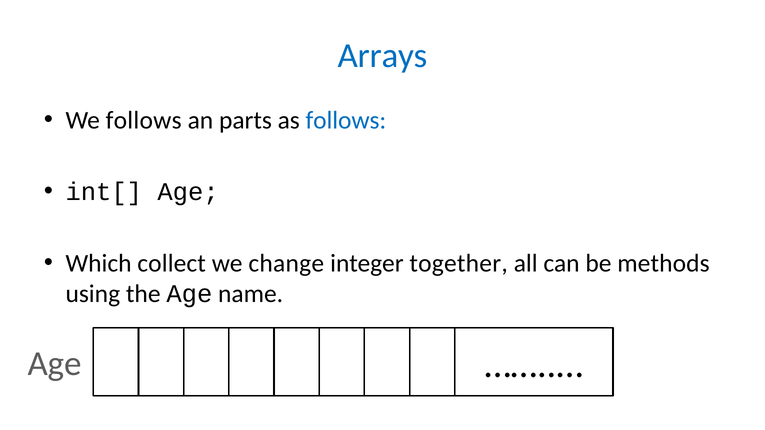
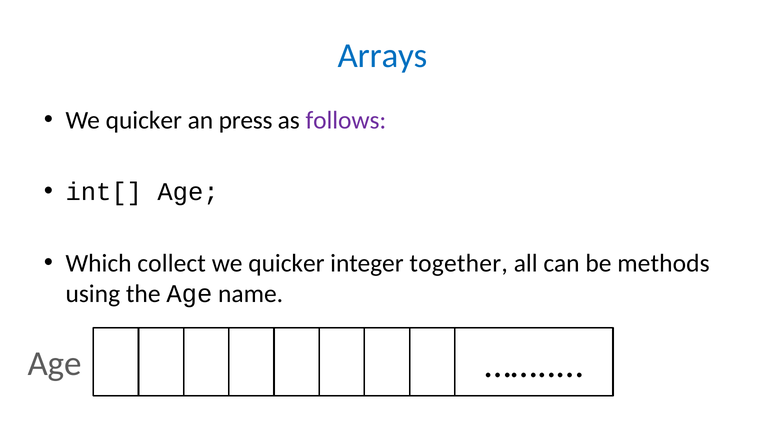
follows: follows -> quicker (144, 120)
parts: parts -> press (246, 120)
follows colour: blue -> purple (346, 120)
change: change -> quicker (286, 263)
